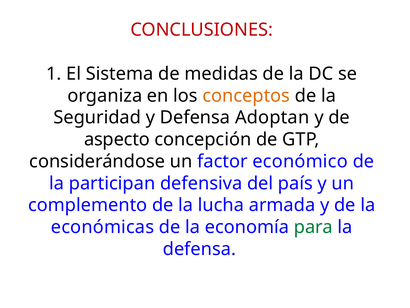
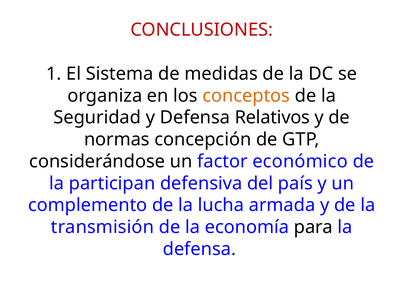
Adoptan: Adoptan -> Relativos (272, 117)
aspecto: aspecto -> normas (117, 139)
económicas: económicas -> transmisión (103, 227)
para colour: green -> black (313, 227)
